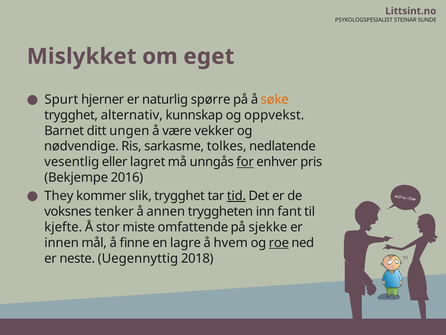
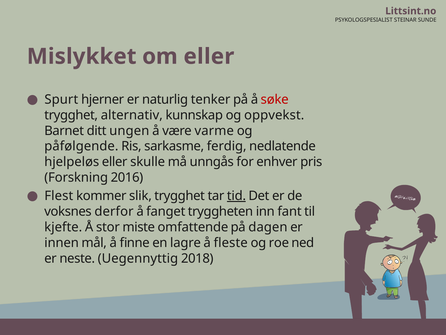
om eget: eget -> eller (209, 56)
spørre: spørre -> tenker (211, 99)
søke colour: orange -> red (275, 99)
vekker: vekker -> varme (214, 131)
nødvendige: nødvendige -> påfølgende (81, 146)
tolkes: tolkes -> ferdig (227, 146)
vesentlig: vesentlig -> hjelpeløs (72, 162)
lagret: lagret -> skulle (148, 162)
for underline: present -> none (245, 162)
Bekjempe: Bekjempe -> Forskning (76, 177)
They: They -> Flest (59, 196)
tenker: tenker -> derfor (114, 211)
annen: annen -> fanget (166, 211)
sjekke: sjekke -> dagen (268, 227)
hvem: hvem -> fleste (231, 242)
roe underline: present -> none (279, 242)
